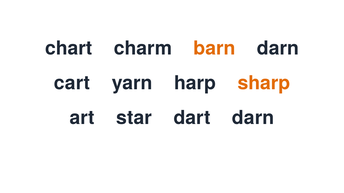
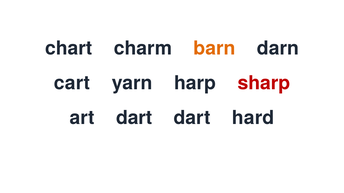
sharp colour: orange -> red (264, 83)
art star: star -> dart (134, 118)
dart darn: darn -> hard (253, 118)
